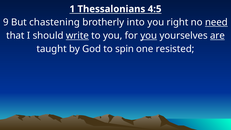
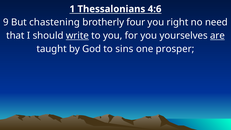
4:5: 4:5 -> 4:6 (155, 9)
into: into -> four (136, 22)
need underline: present -> none (216, 22)
you underline: present -> none (149, 36)
spin: spin -> sins (124, 49)
resisted: resisted -> prosper (175, 49)
